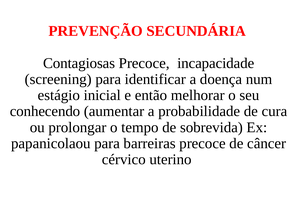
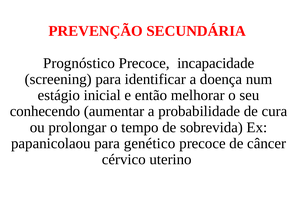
Contagiosas: Contagiosas -> Prognóstico (79, 63)
barreiras: barreiras -> genético (150, 144)
